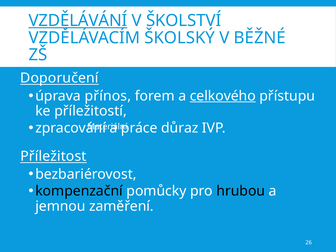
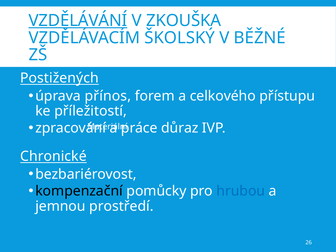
ŠKOLSTVÍ: ŠKOLSTVÍ -> ZKOUŠKA (184, 21)
Doporučení: Doporučení -> Postižených (59, 78)
celkového underline: present -> none (223, 96)
Příležitost: Příležitost -> Chronické (53, 156)
hrubou colour: black -> blue (241, 191)
zaměření: zaměření -> prostředí (121, 206)
